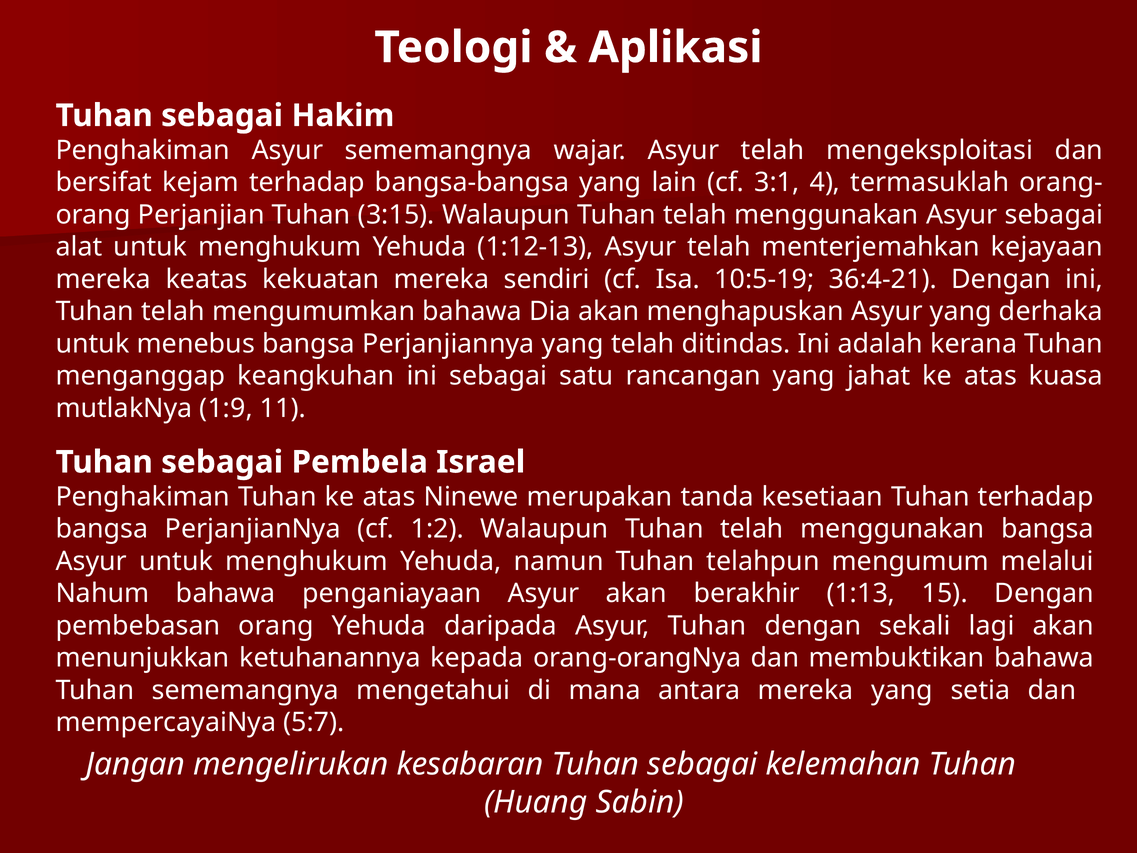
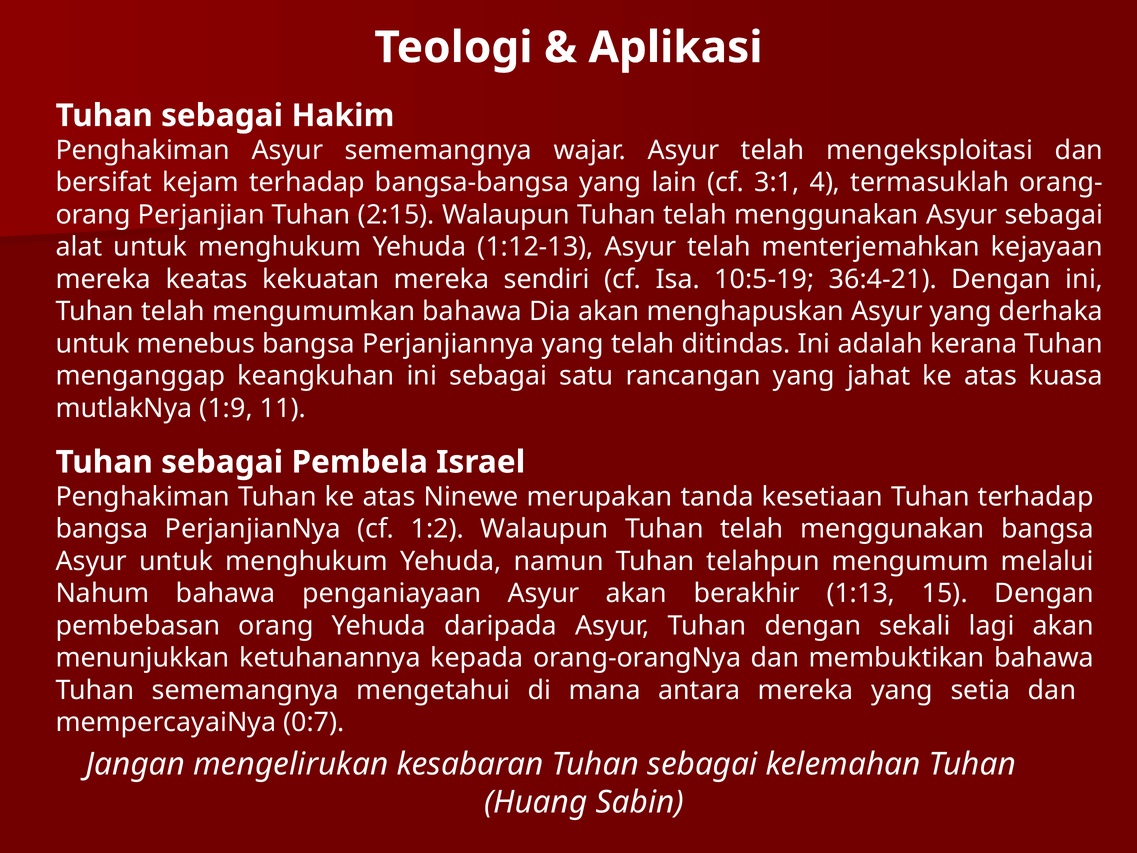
3:15: 3:15 -> 2:15 (396, 215)
5:7: 5:7 -> 0:7 (314, 722)
